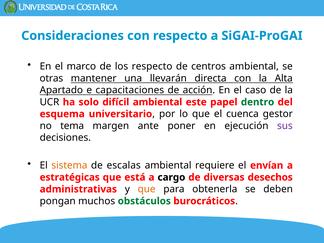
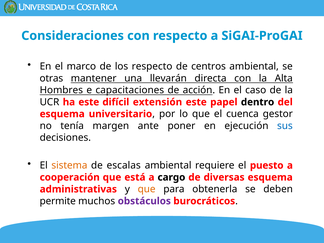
Apartado: Apartado -> Hombres (61, 90)
ha solo: solo -> este (89, 102)
difícil ambiental: ambiental -> extensión (157, 102)
dentro colour: green -> black (258, 102)
tema: tema -> tenía (72, 126)
sus colour: purple -> blue (285, 126)
envían: envían -> puesto (267, 165)
estratégicas: estratégicas -> cooperación (70, 177)
diversas desechos: desechos -> esquema (270, 177)
pongan: pongan -> permite (58, 201)
obstáculos colour: green -> purple (144, 201)
